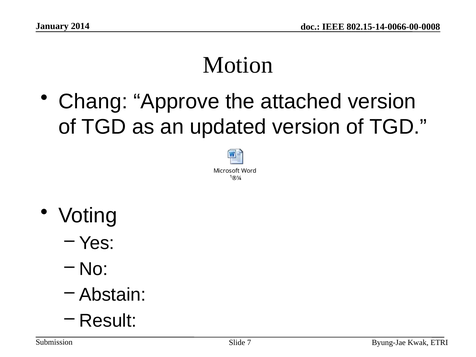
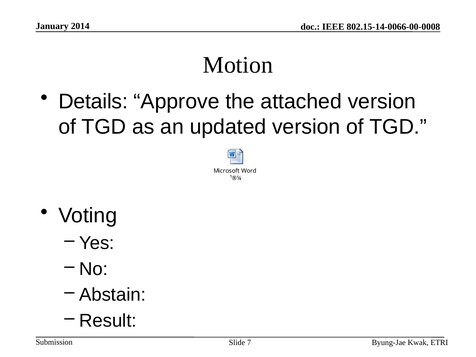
Chang: Chang -> Details (93, 101)
